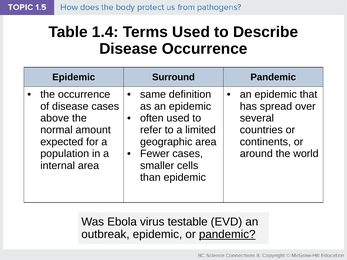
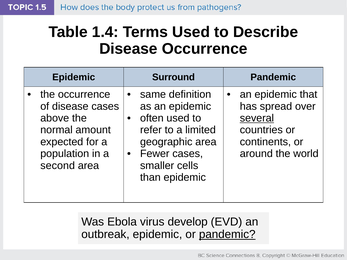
several underline: none -> present (257, 118)
internal: internal -> second (58, 166)
testable: testable -> develop (188, 222)
